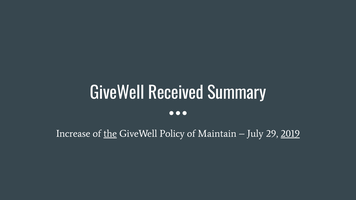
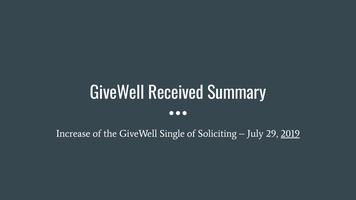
the underline: present -> none (110, 134)
Policy: Policy -> Single (172, 134)
Maintain: Maintain -> Soliciting (217, 134)
